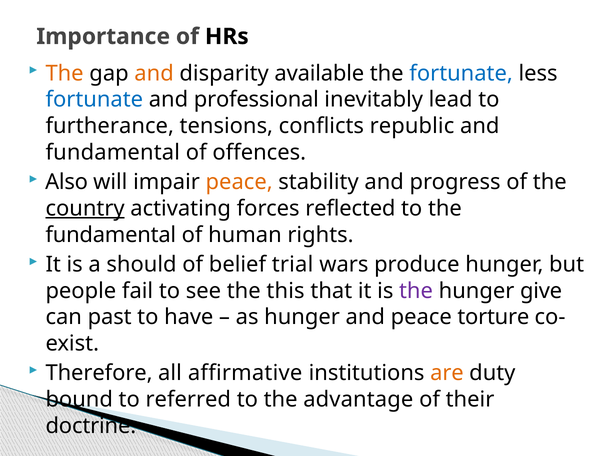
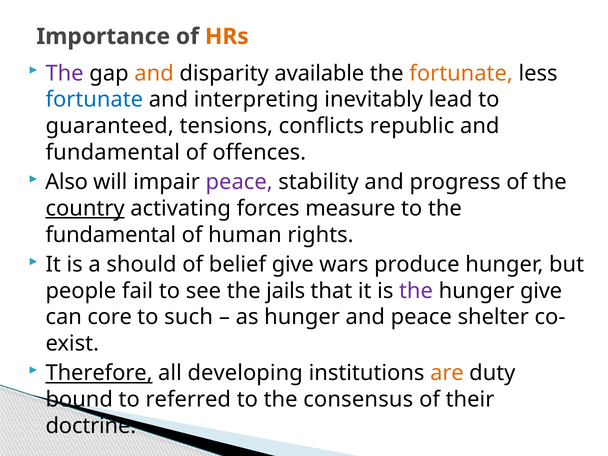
HRs colour: black -> orange (227, 37)
The colour: orange -> purple (65, 73)
fortunate colour: blue -> orange (461, 73)
professional: professional -> interpreting (256, 100)
furtherance: furtherance -> guaranteed (110, 126)
peace colour: orange -> purple (239, 182)
reflected: reflected -> measure (350, 208)
belief trial: trial -> give (293, 264)
this: this -> jails (286, 291)
past: past -> core (110, 317)
have: have -> such (189, 317)
torture: torture -> shelter (493, 317)
Therefore underline: none -> present (99, 373)
affirmative: affirmative -> developing (245, 373)
advantage: advantage -> consensus (358, 400)
